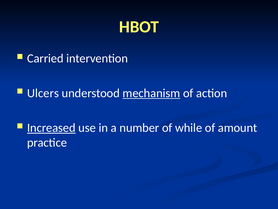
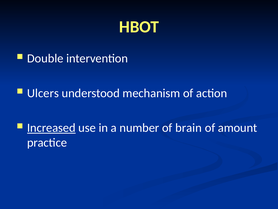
Carried: Carried -> Double (45, 58)
mechanism underline: present -> none (151, 93)
while: while -> brain (189, 128)
